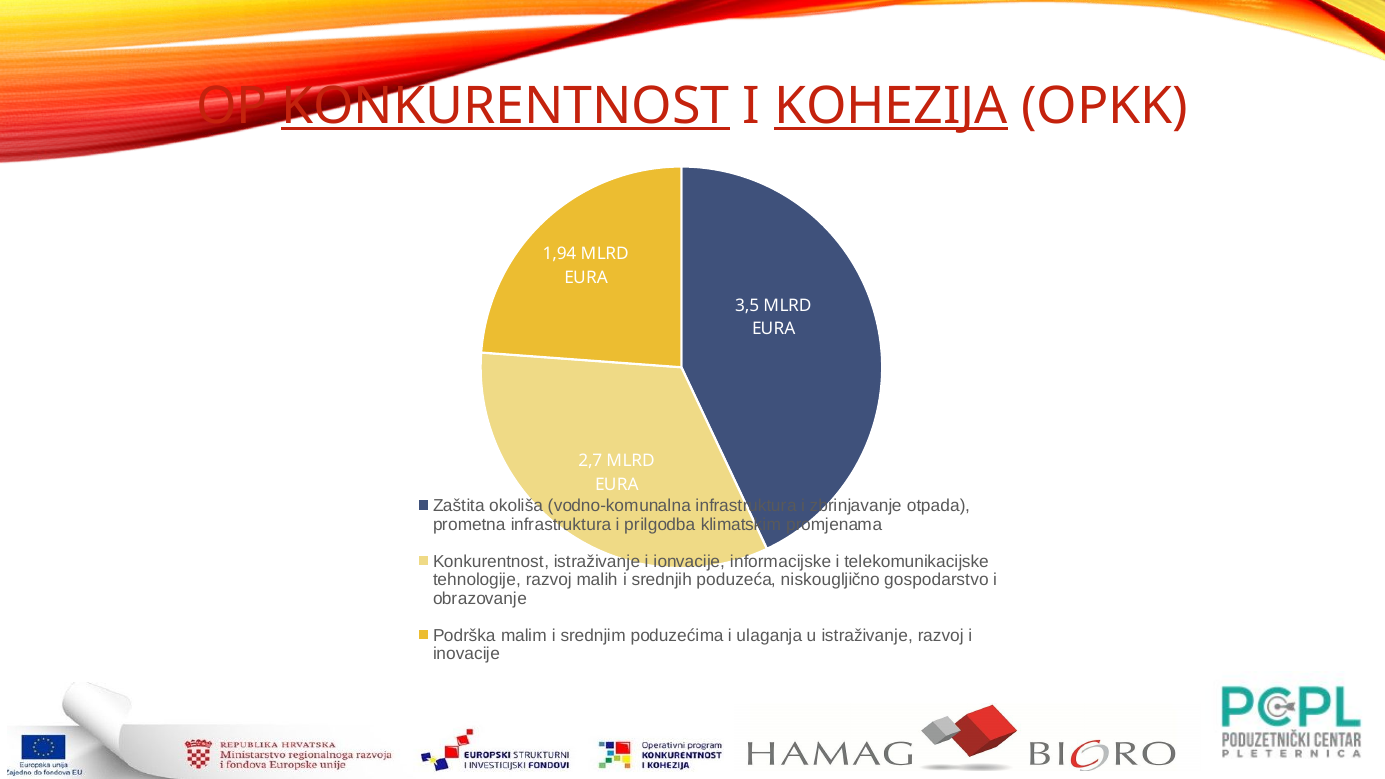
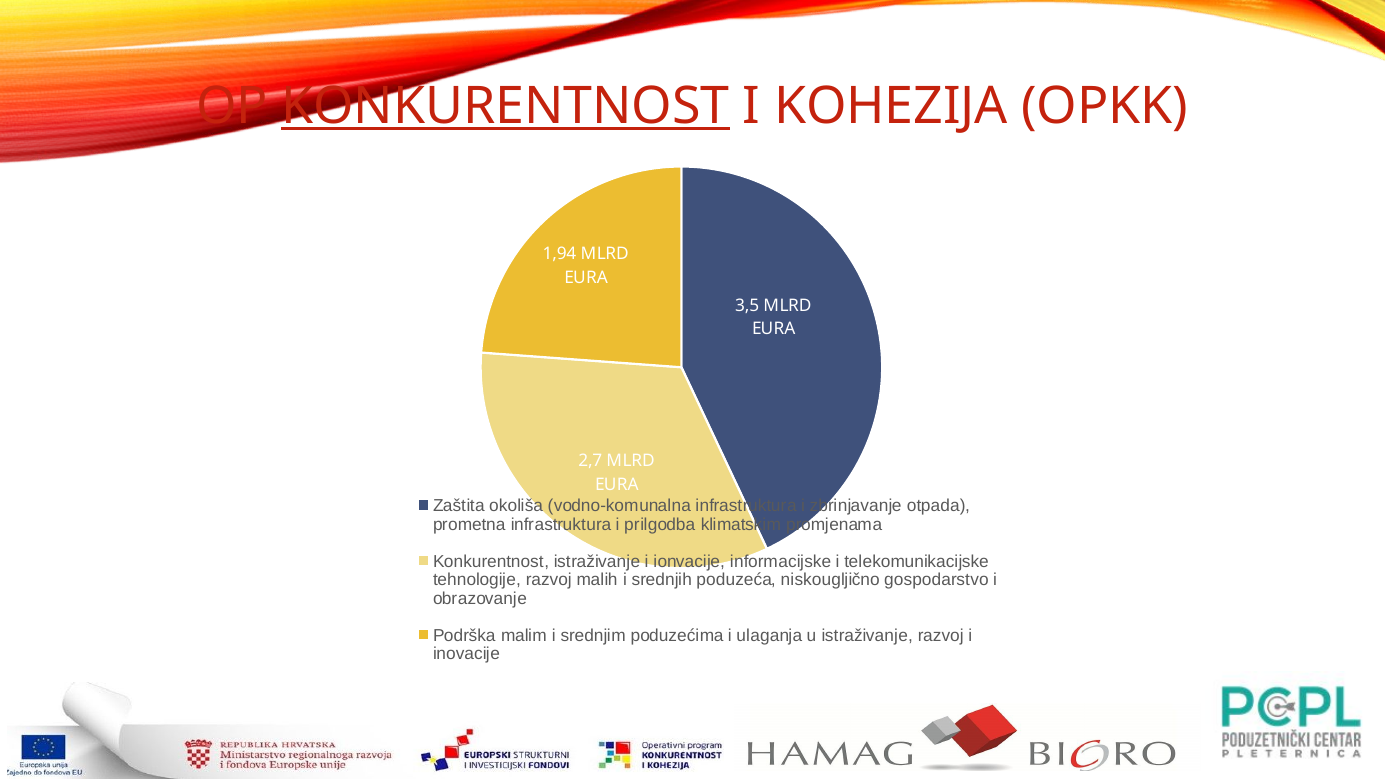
KOHEZIJA underline: present -> none (891, 106)
